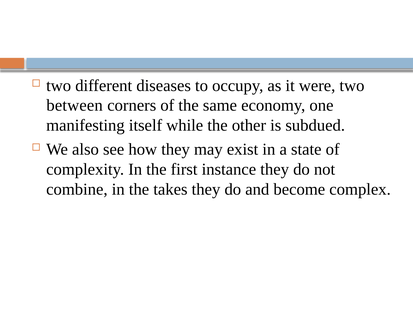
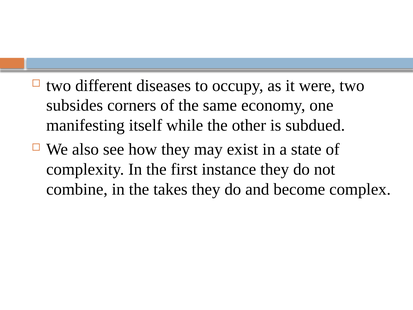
between: between -> subsides (75, 105)
